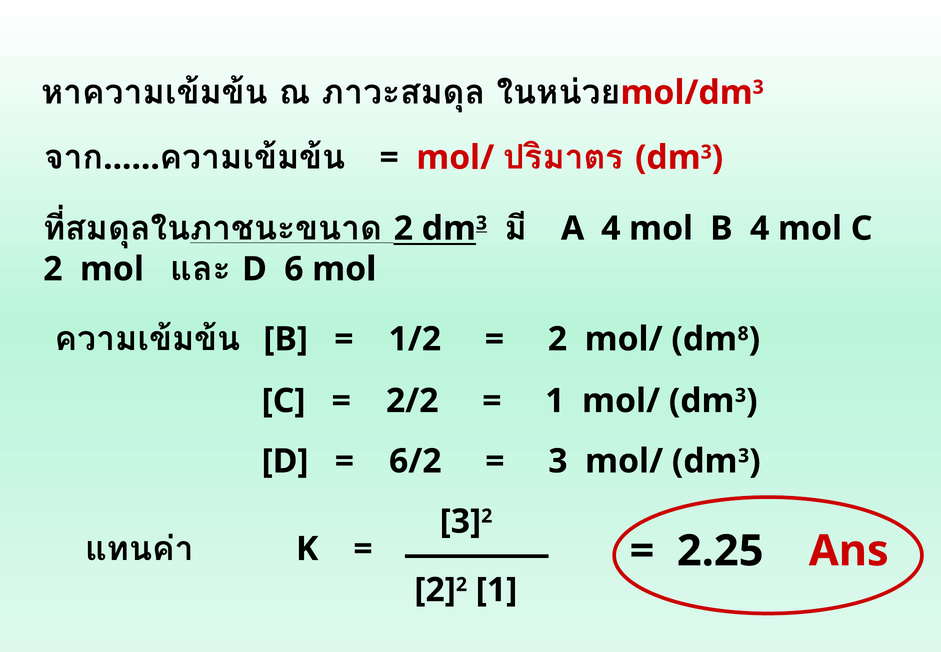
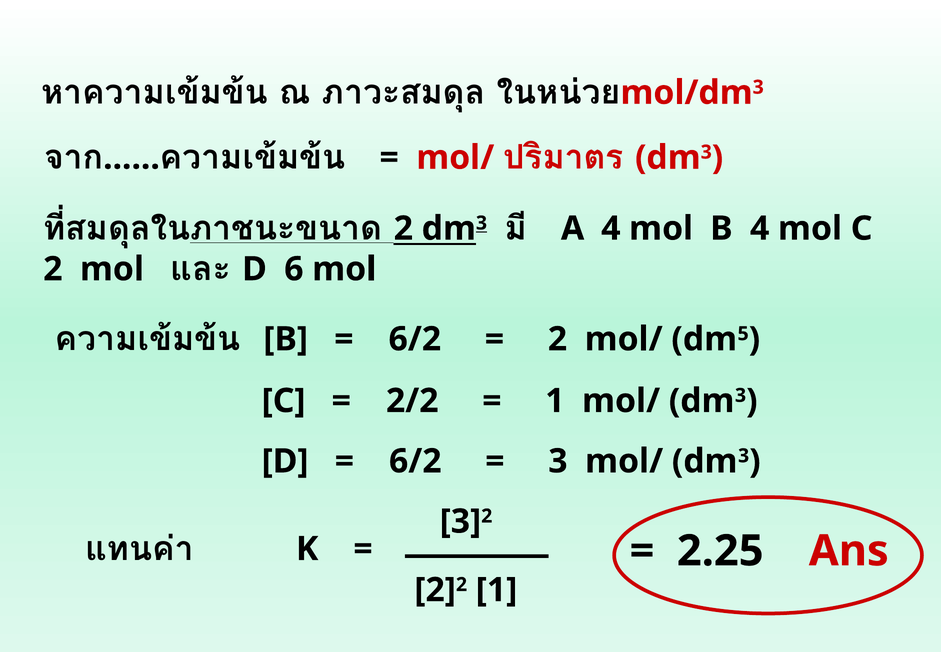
1/2: 1/2 -> 6/2 (415, 339)
8: 8 -> 5 (743, 333)
